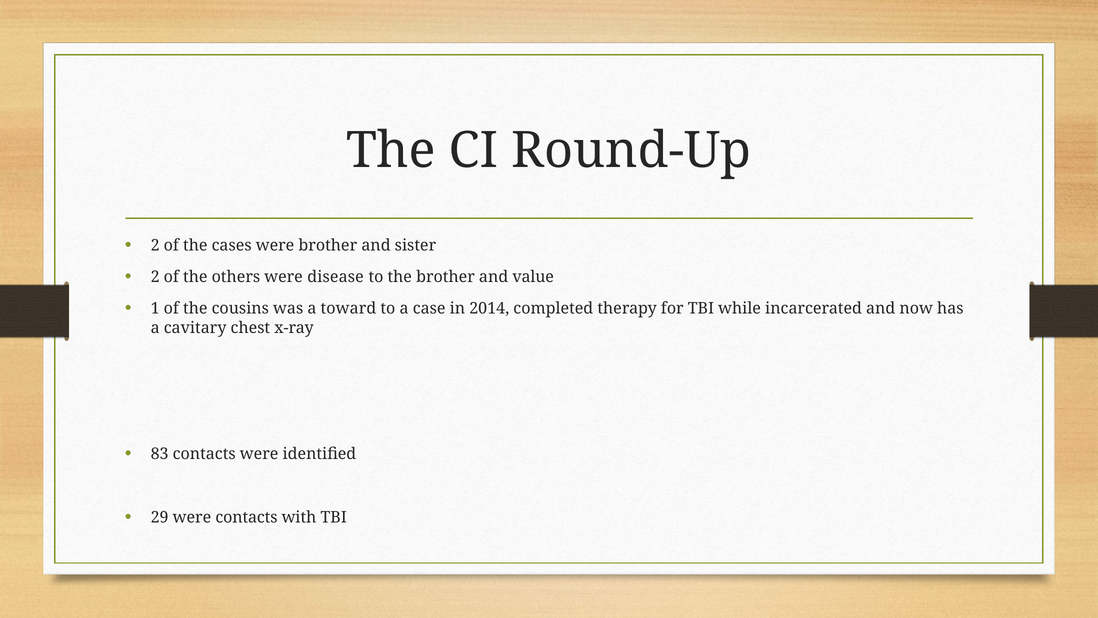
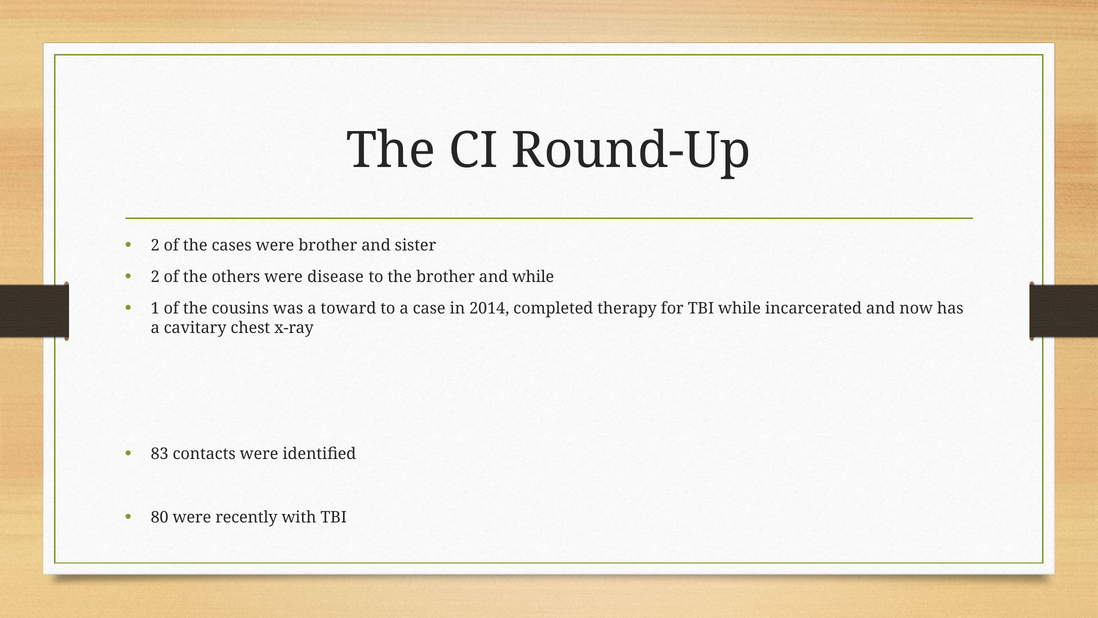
and value: value -> while (533, 277)
29: 29 -> 80 (160, 517)
were contacts: contacts -> recently (246, 517)
